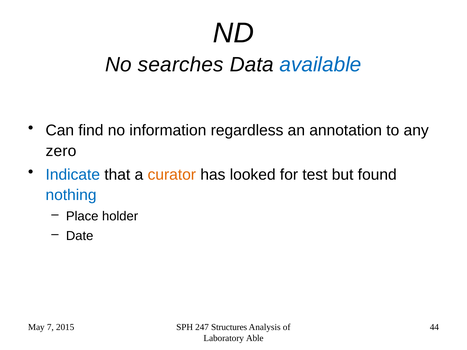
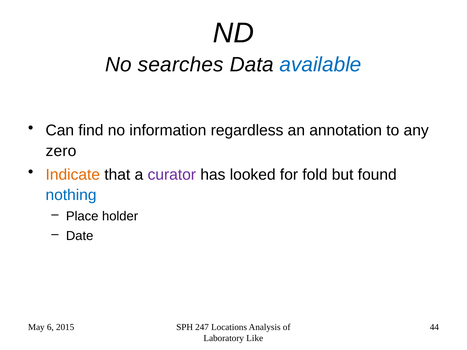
Indicate colour: blue -> orange (73, 175)
curator colour: orange -> purple (172, 175)
test: test -> fold (315, 175)
7: 7 -> 6 (50, 327)
Structures: Structures -> Locations (229, 327)
Able: Able -> Like (255, 338)
